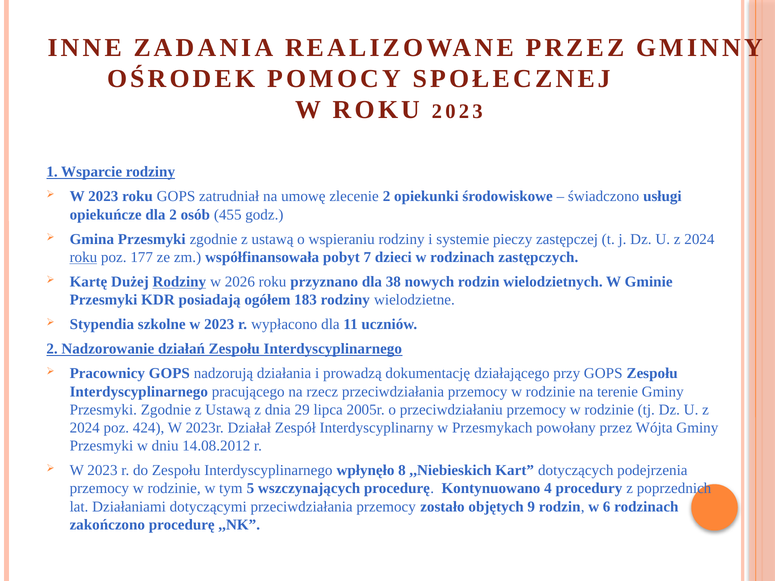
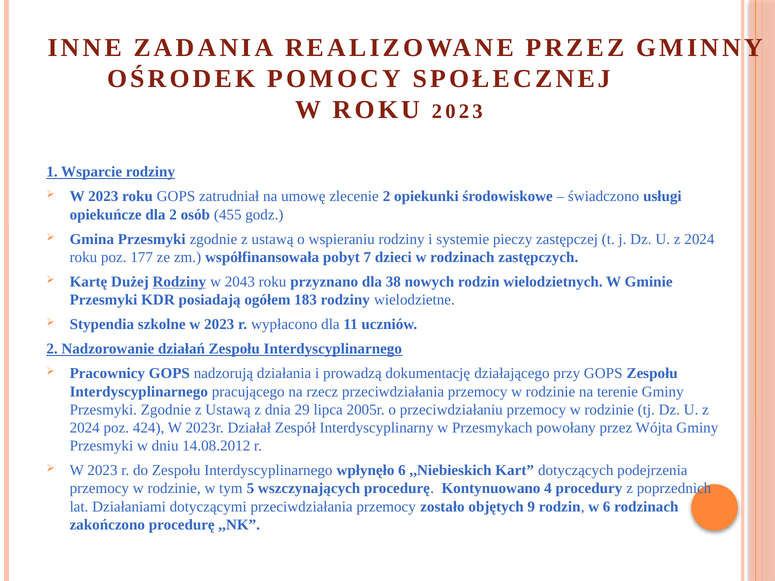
roku underline: present -> none (83, 257)
2026: 2026 -> 2043 (240, 282)
wpłynęło 8: 8 -> 6 (402, 471)
